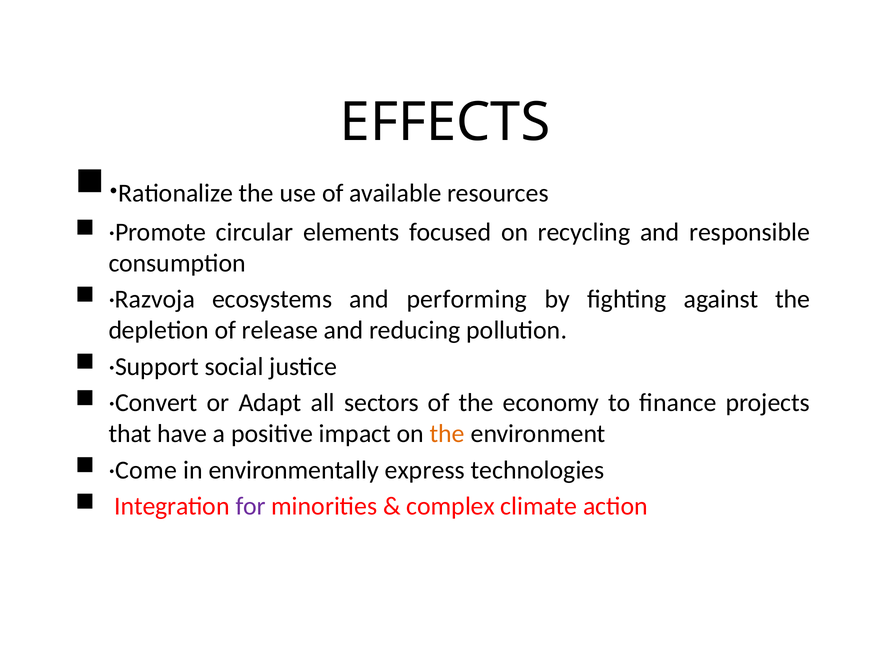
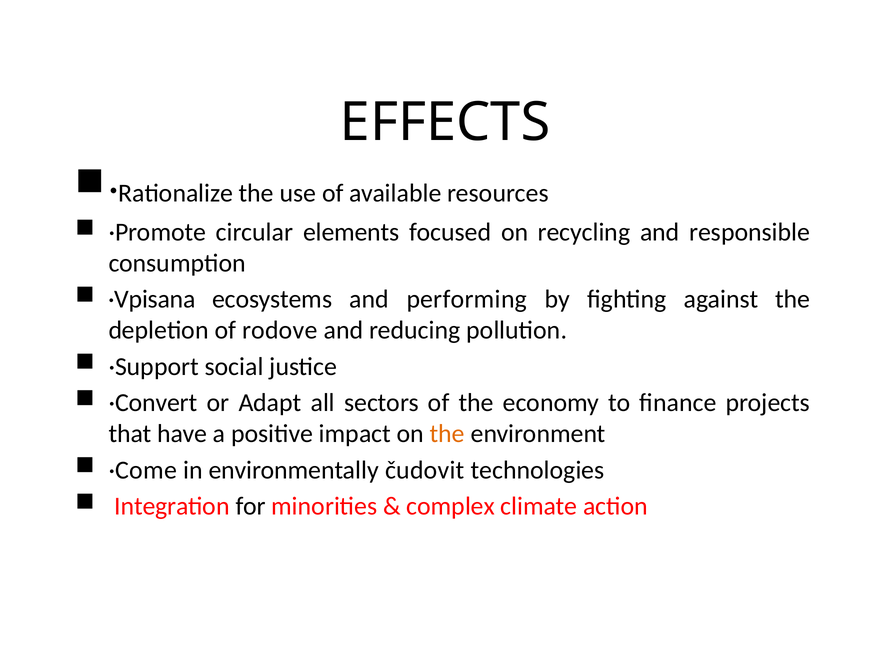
·Razvoja: ·Razvoja -> ·Vpisana (152, 299)
release: release -> rodove (280, 330)
express: express -> čudovit (425, 470)
for colour: purple -> black (251, 506)
